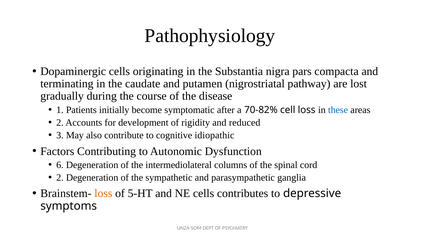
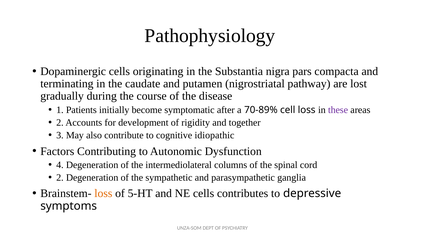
70-82%: 70-82% -> 70-89% (261, 110)
these colour: blue -> purple (338, 110)
reduced: reduced -> together (245, 123)
6: 6 -> 4 (60, 165)
